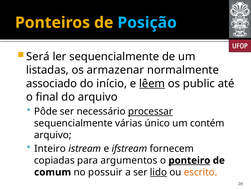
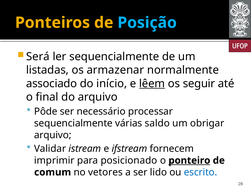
public: public -> seguir (199, 83)
processar underline: present -> none (150, 111)
único: único -> saldo (157, 123)
contém: contém -> obrigar (207, 123)
Inteiro: Inteiro -> Validar (50, 148)
copiadas: copiadas -> imprimir (54, 160)
argumentos: argumentos -> posicionado (129, 160)
possuir: possuir -> vetores (105, 172)
lido underline: present -> none (158, 172)
escrito colour: orange -> blue (201, 172)
